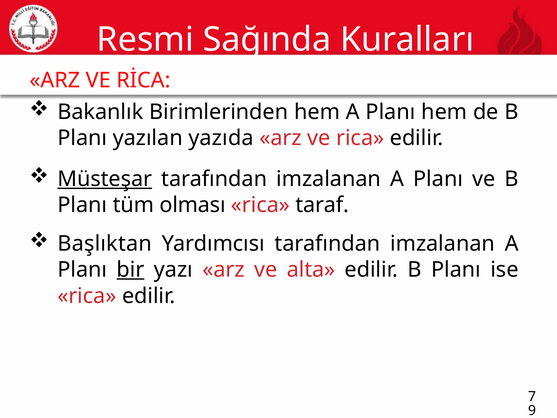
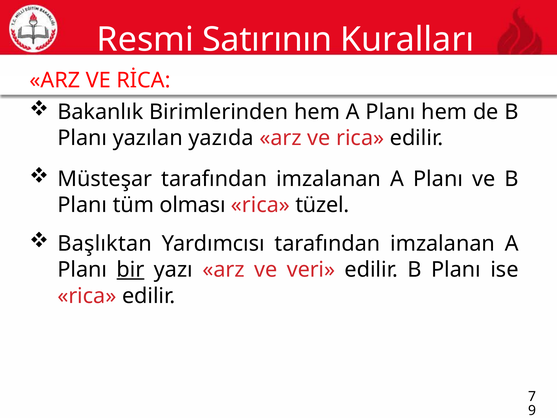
Sağında: Sağında -> Satırının (267, 39)
Müsteşar underline: present -> none (105, 179)
taraf: taraf -> tüzel (322, 205)
alta: alta -> veri (311, 270)
